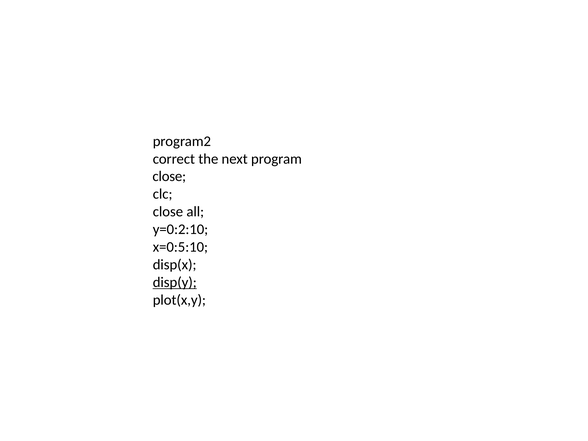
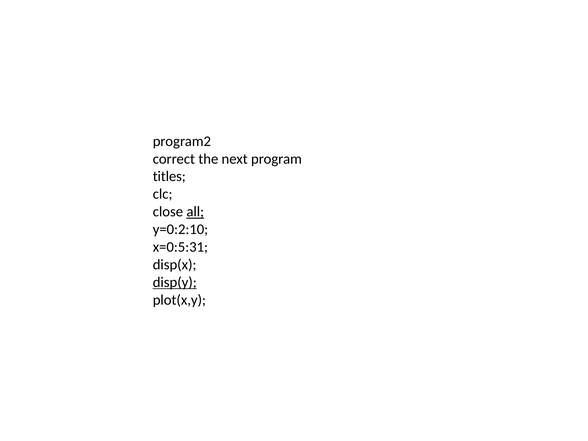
close: close -> titles (169, 176)
all underline: none -> present (195, 212)
x=0:5:10: x=0:5:10 -> x=0:5:31 (180, 247)
